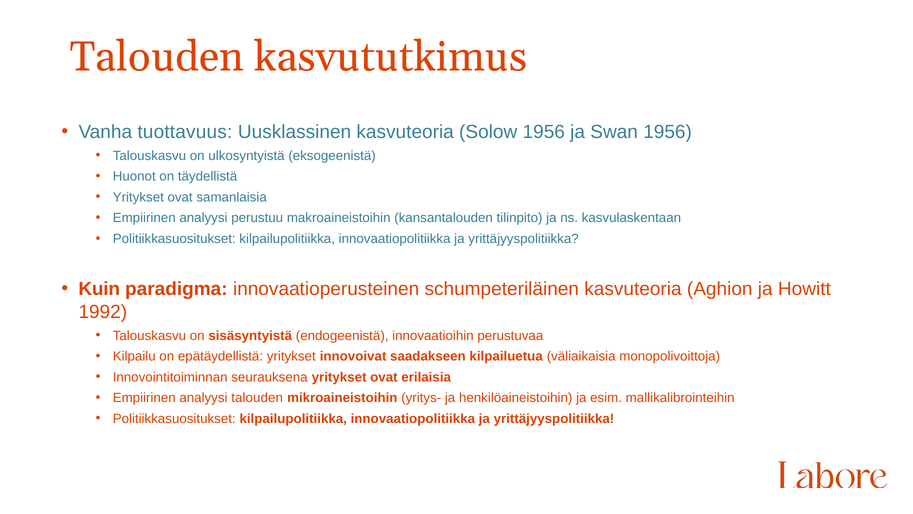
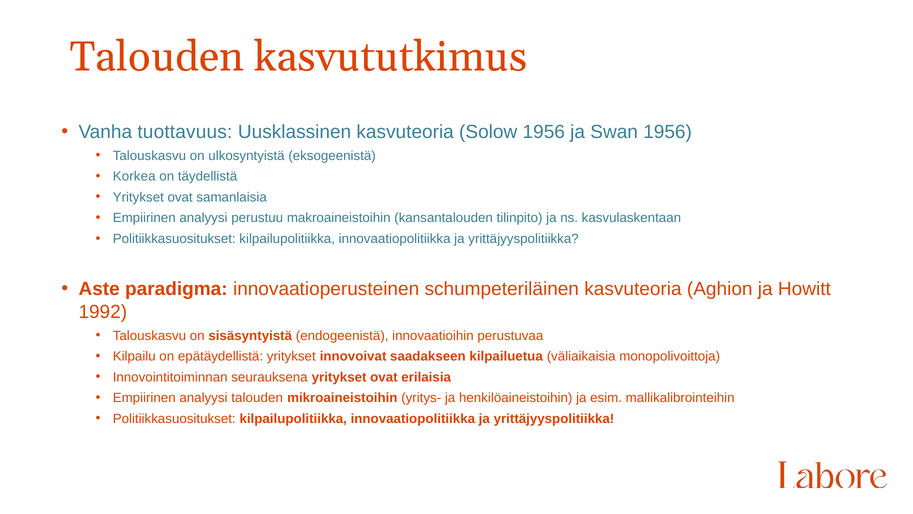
Huonot: Huonot -> Korkea (134, 176)
Kuin: Kuin -> Aste (99, 289)
